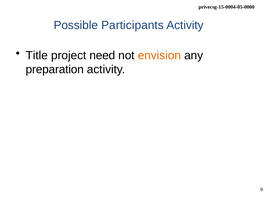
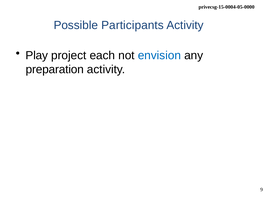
Title: Title -> Play (37, 55)
need: need -> each (102, 55)
envision colour: orange -> blue (159, 55)
